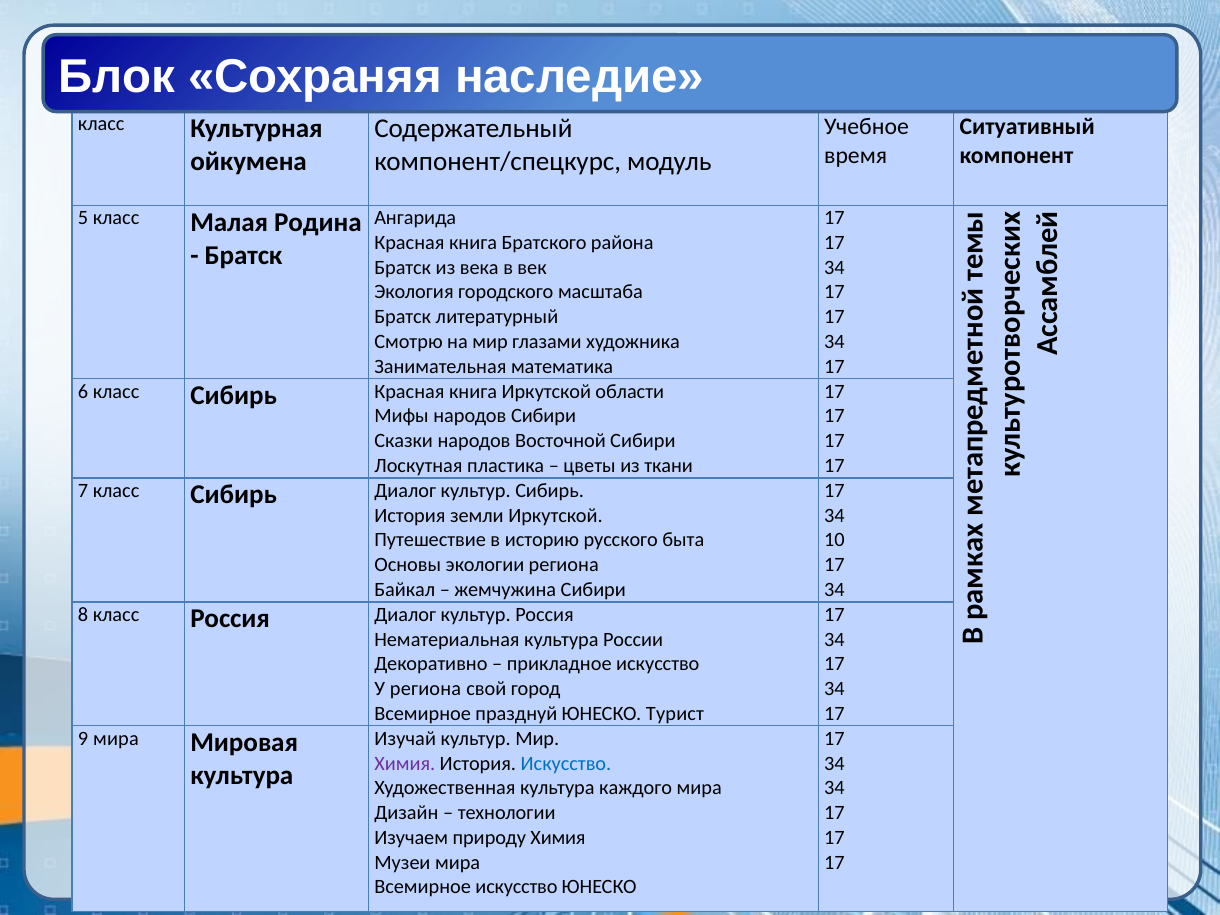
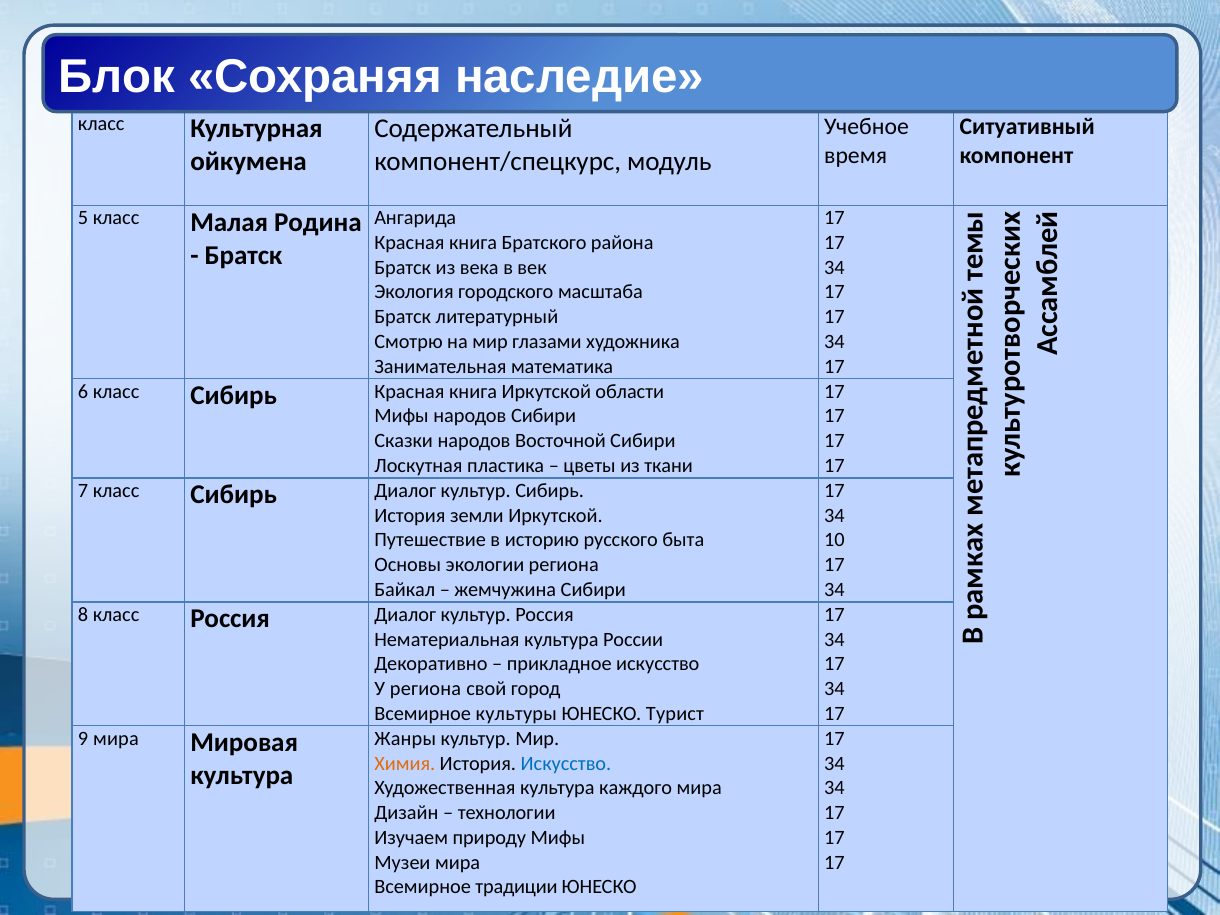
празднуй: празднуй -> культуры (516, 714)
Изучай: Изучай -> Жанры (405, 739)
Химия colour: purple -> orange (405, 763)
природу Химия: Химия -> Мифы (558, 838)
Всемирное искусство: искусство -> традиции (516, 887)
